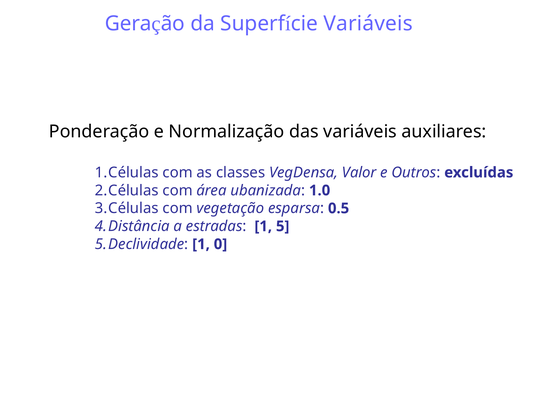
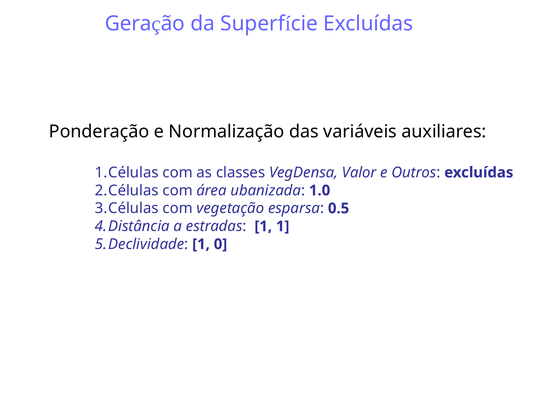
Variáveis: Variáveis -> Excluídas (368, 23)
1 5: 5 -> 1 (283, 226)
